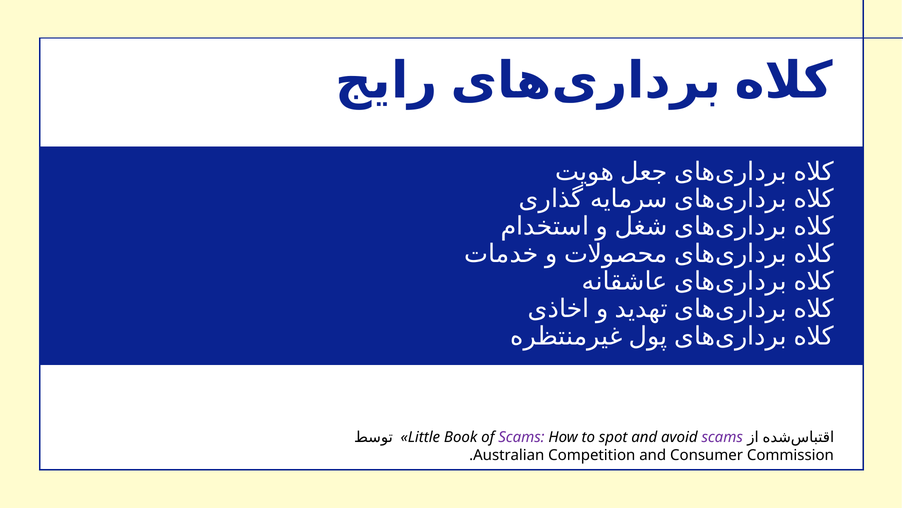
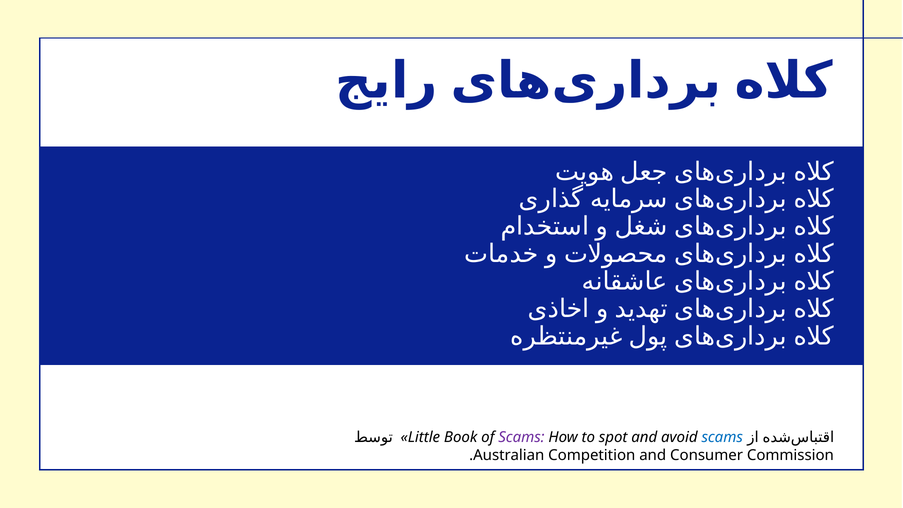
scams colour: purple -> blue (722, 437)
